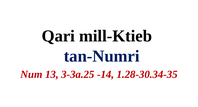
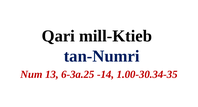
3-3a.25: 3-3a.25 -> 6-3a.25 (78, 74)
1.28-30.34-35: 1.28-30.34-35 -> 1.00-30.34-35 (147, 74)
